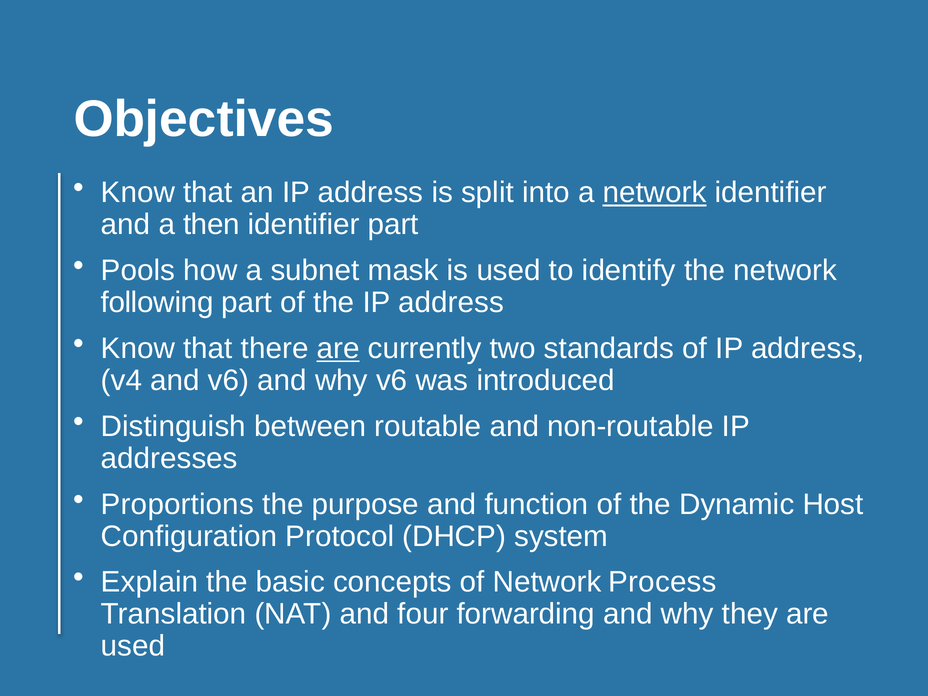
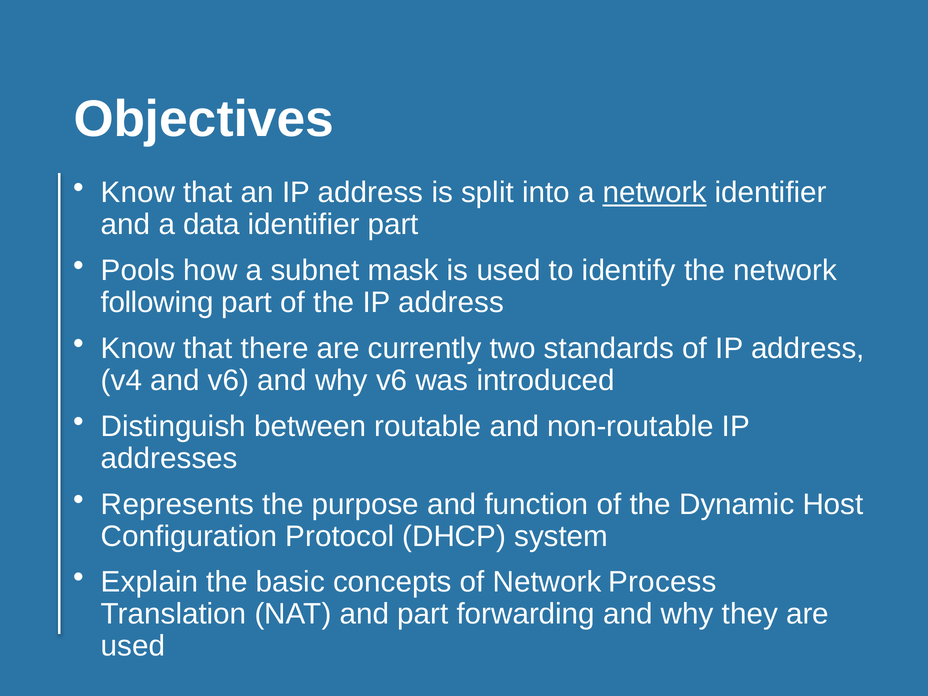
then: then -> data (211, 225)
are underline: present -> none (338, 348)
Proportions: Proportions -> Represents (177, 504)
and four: four -> part (423, 614)
